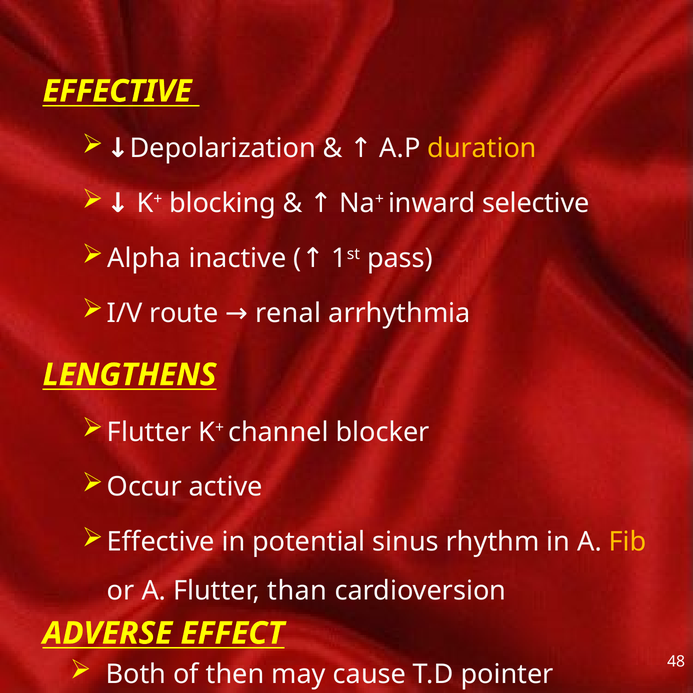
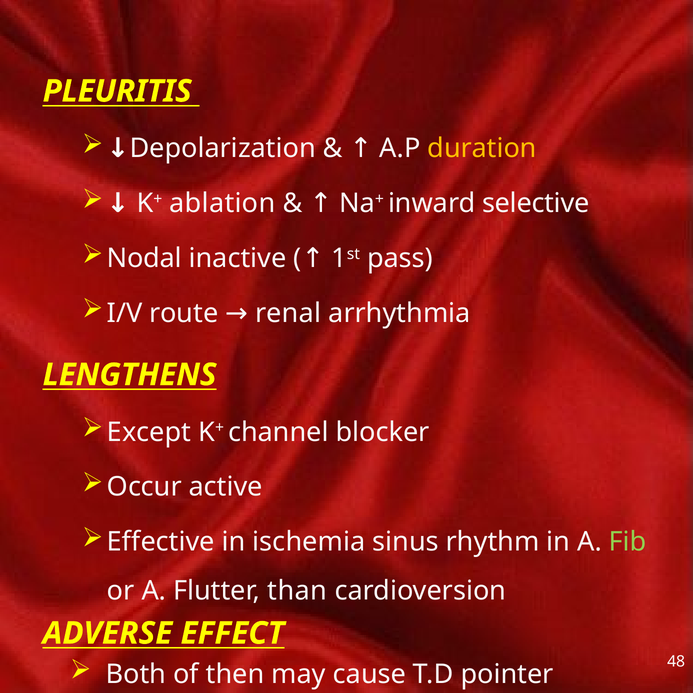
EFFECTIVE: EFFECTIVE -> PLEURITIS (117, 91)
blocking: blocking -> ablation (222, 203)
Alpha: Alpha -> Nodal (144, 258)
Flutter: Flutter -> Except (149, 432)
potential: potential -> ischemia (309, 542)
Fib colour: yellow -> light green (628, 542)
